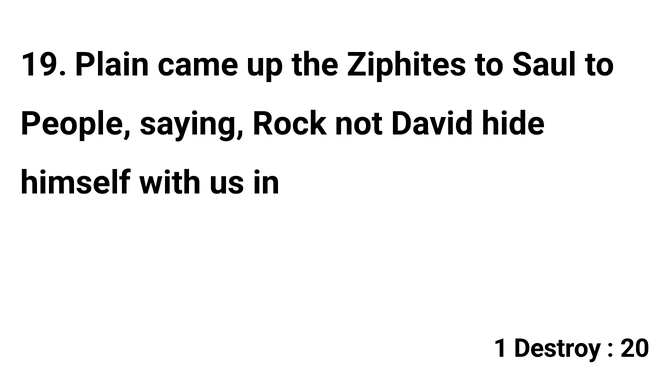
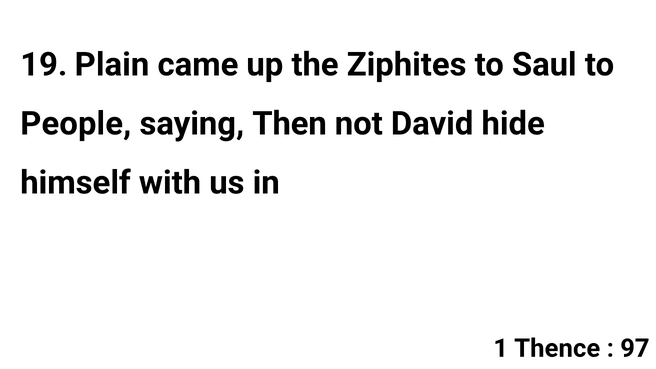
Rock: Rock -> Then (289, 124)
Destroy: Destroy -> Thence (557, 348)
20: 20 -> 97 (635, 348)
